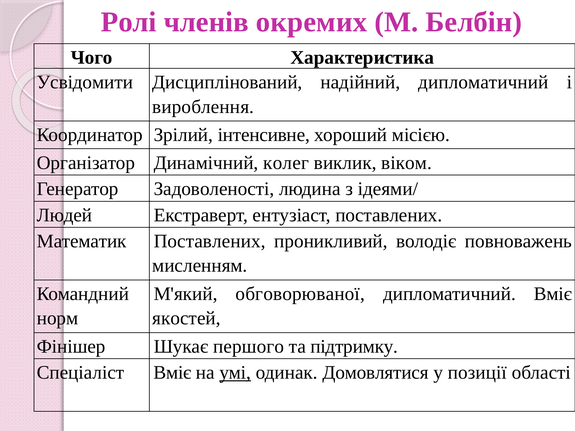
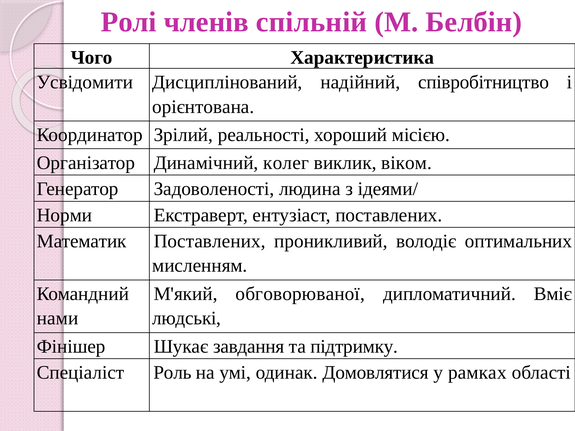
окремих: окремих -> спільній (312, 22)
надійний дипломатичний: дипломатичний -> співробітництво (484, 82)
вироблення: вироблення -> орієнтована (203, 107)
інтенсивне: інтенсивне -> реальності (264, 135)
Людей: Людей -> Норми (64, 215)
повноважень: повноважень -> оптимальних (519, 241)
норм: норм -> нами (58, 318)
якостей: якостей -> людські (187, 318)
першого: першого -> завдання (249, 347)
Спеціаліст Вміє: Вміє -> Роль (172, 373)
умі underline: present -> none (235, 373)
позиції: позиції -> рамках (477, 373)
